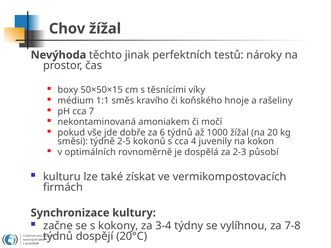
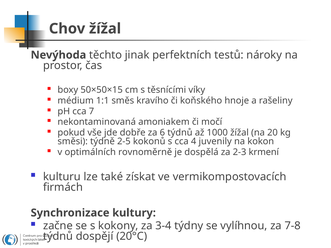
působí: působí -> krmení (264, 152)
